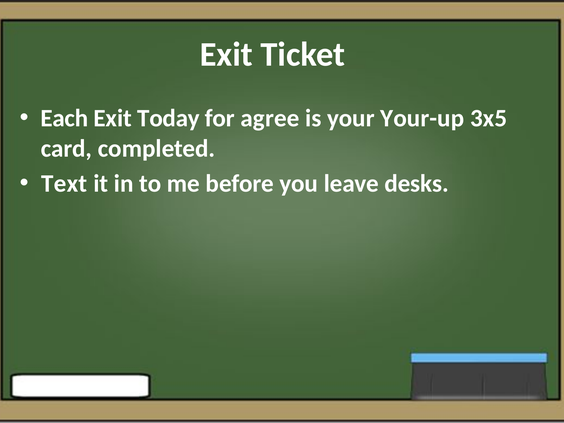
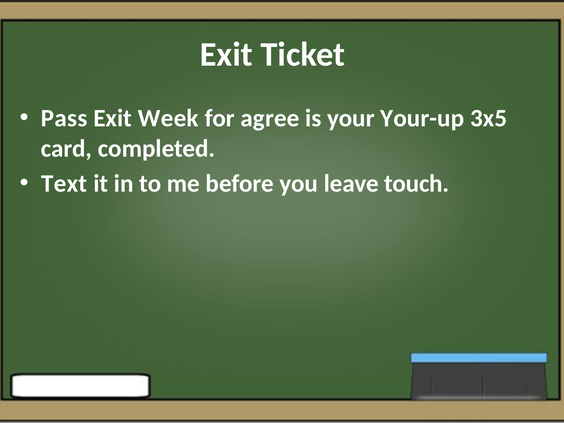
Each: Each -> Pass (64, 118)
Today: Today -> Week (168, 118)
desks: desks -> touch (417, 184)
